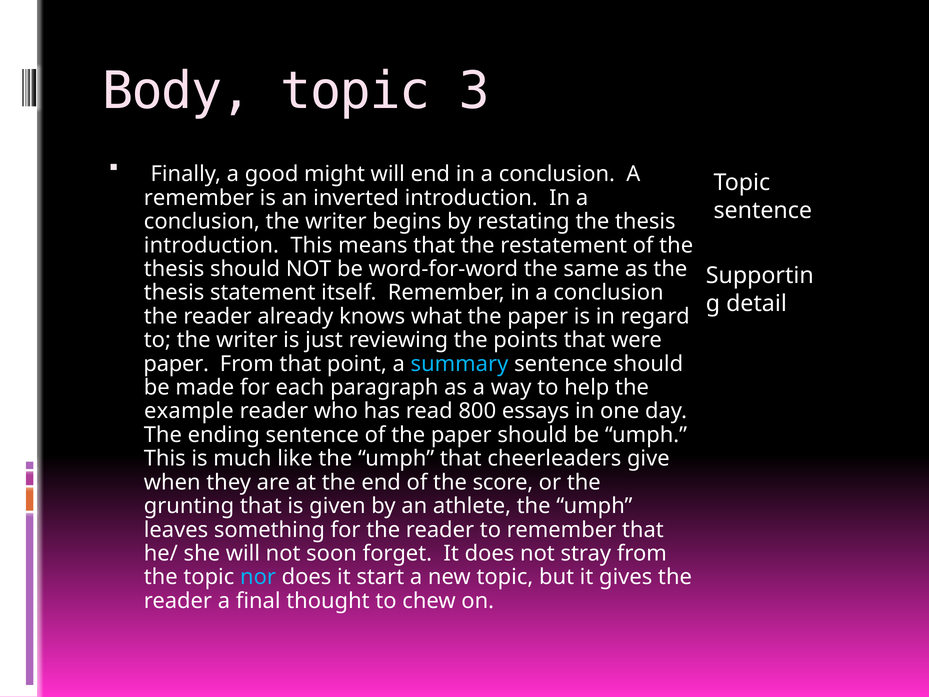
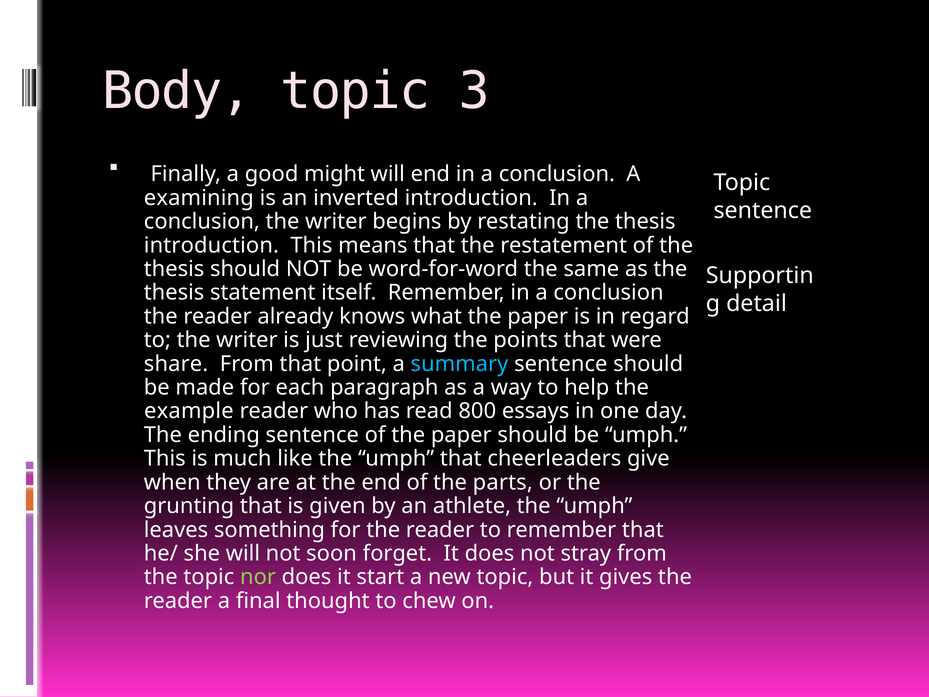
remember: remember -> examining (199, 198)
paper: paper -> share (176, 364)
score: score -> parts (503, 482)
nor colour: light blue -> light green (258, 577)
